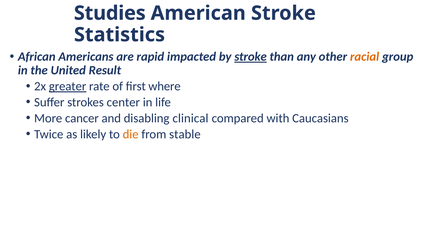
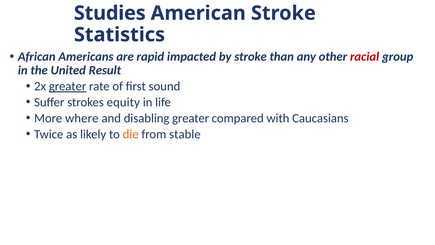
stroke underline: present -> none (251, 57)
racial colour: orange -> red (365, 57)
where: where -> sound (164, 86)
center: center -> equity (123, 102)
cancer: cancer -> where (82, 118)
disabling clinical: clinical -> greater (191, 118)
